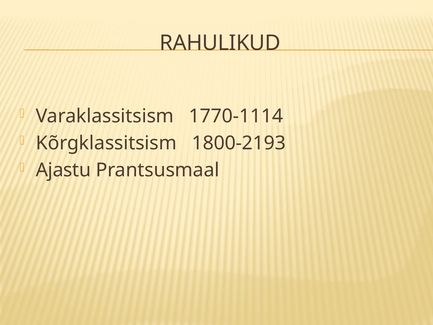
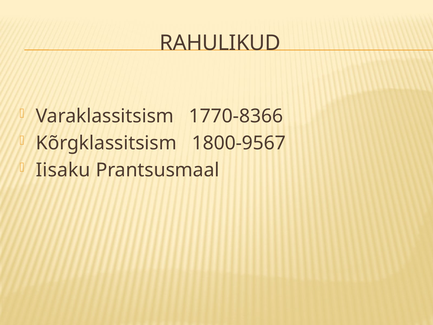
1770-1114: 1770-1114 -> 1770-8366 (236, 116)
1800-2193: 1800-2193 -> 1800-9567 (239, 143)
Ajastu: Ajastu -> Iisaku (63, 170)
